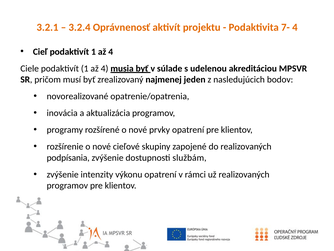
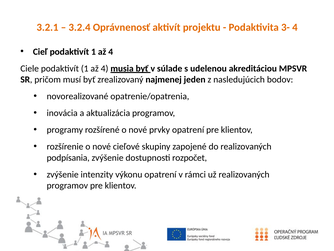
7-: 7- -> 3- (285, 27)
službám: službám -> rozpočet (190, 157)
